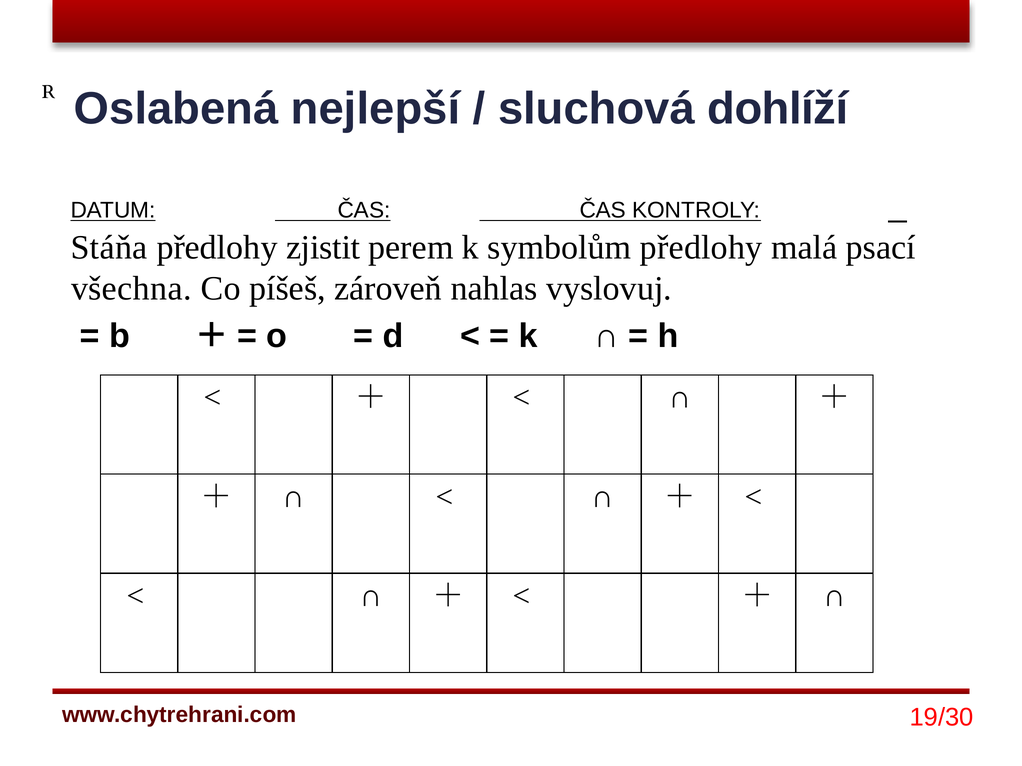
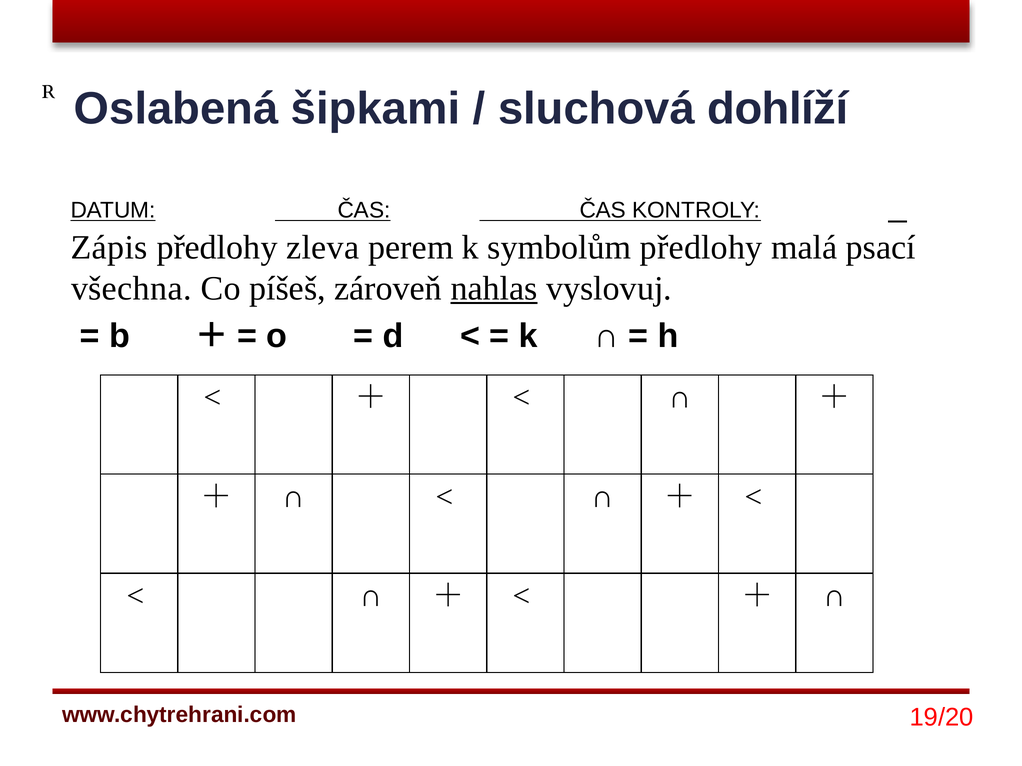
nejlepší: nejlepší -> šipkami (376, 109)
Stáňa: Stáňa -> Zápis (109, 248)
zjistit: zjistit -> zleva (323, 248)
nahlas underline: none -> present (494, 289)
19/30: 19/30 -> 19/20 (942, 718)
